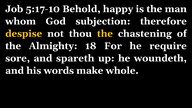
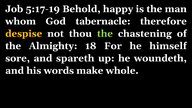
5:17-10: 5:17-10 -> 5:17-19 (43, 9)
subjection: subjection -> tabernacle (103, 21)
the colour: yellow -> light green (105, 34)
require: require -> himself (168, 46)
